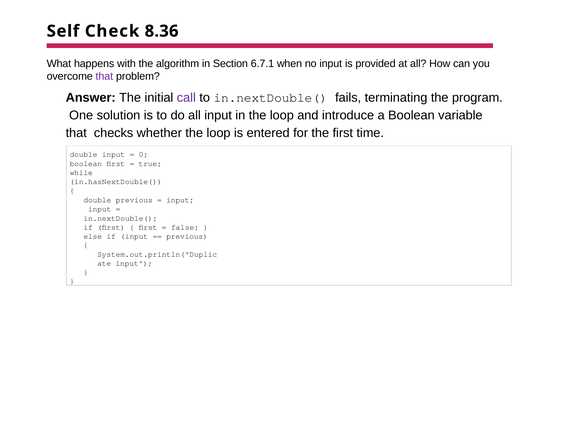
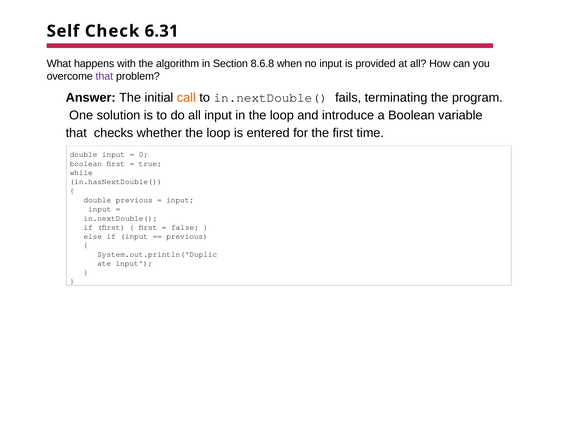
8.36: 8.36 -> 6.31 (162, 31)
6.7.1: 6.7.1 -> 8.6.8 (262, 64)
call colour: purple -> orange (186, 98)
